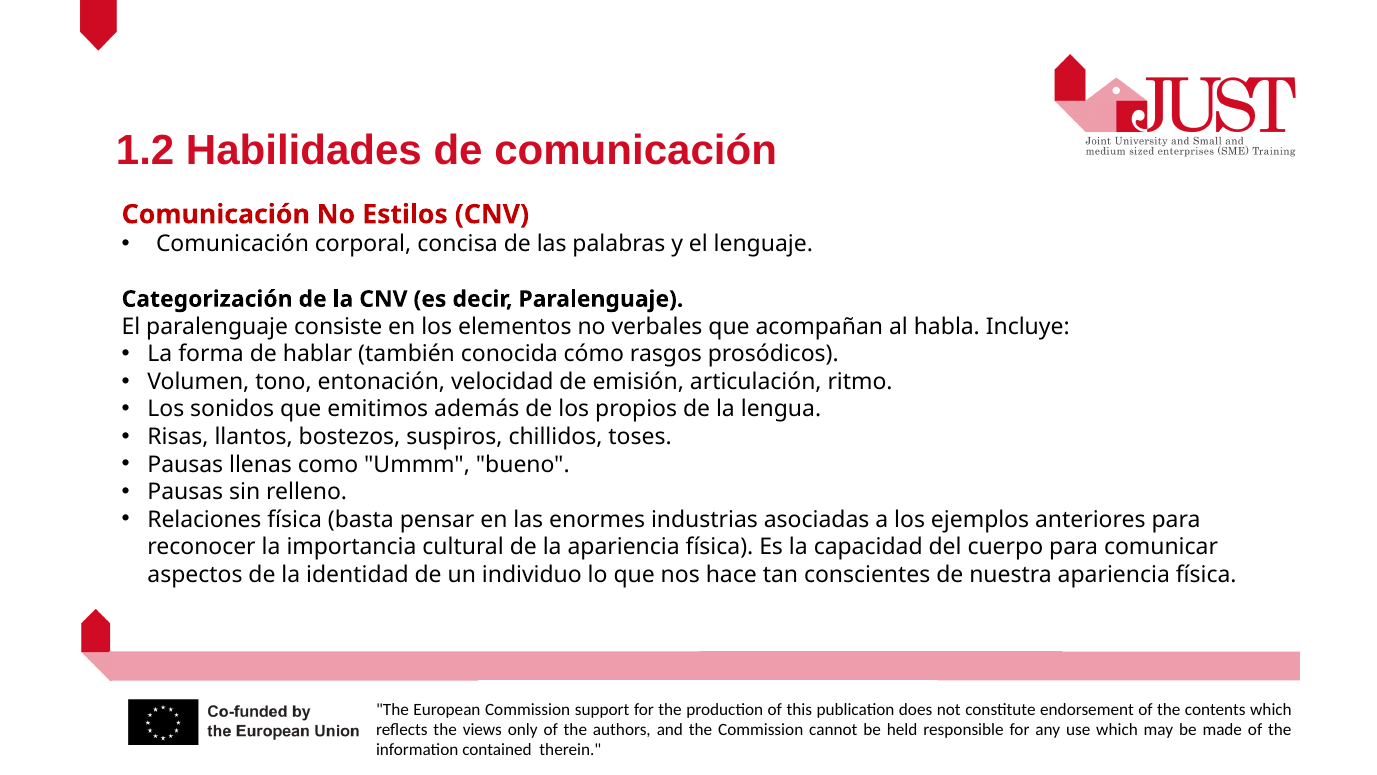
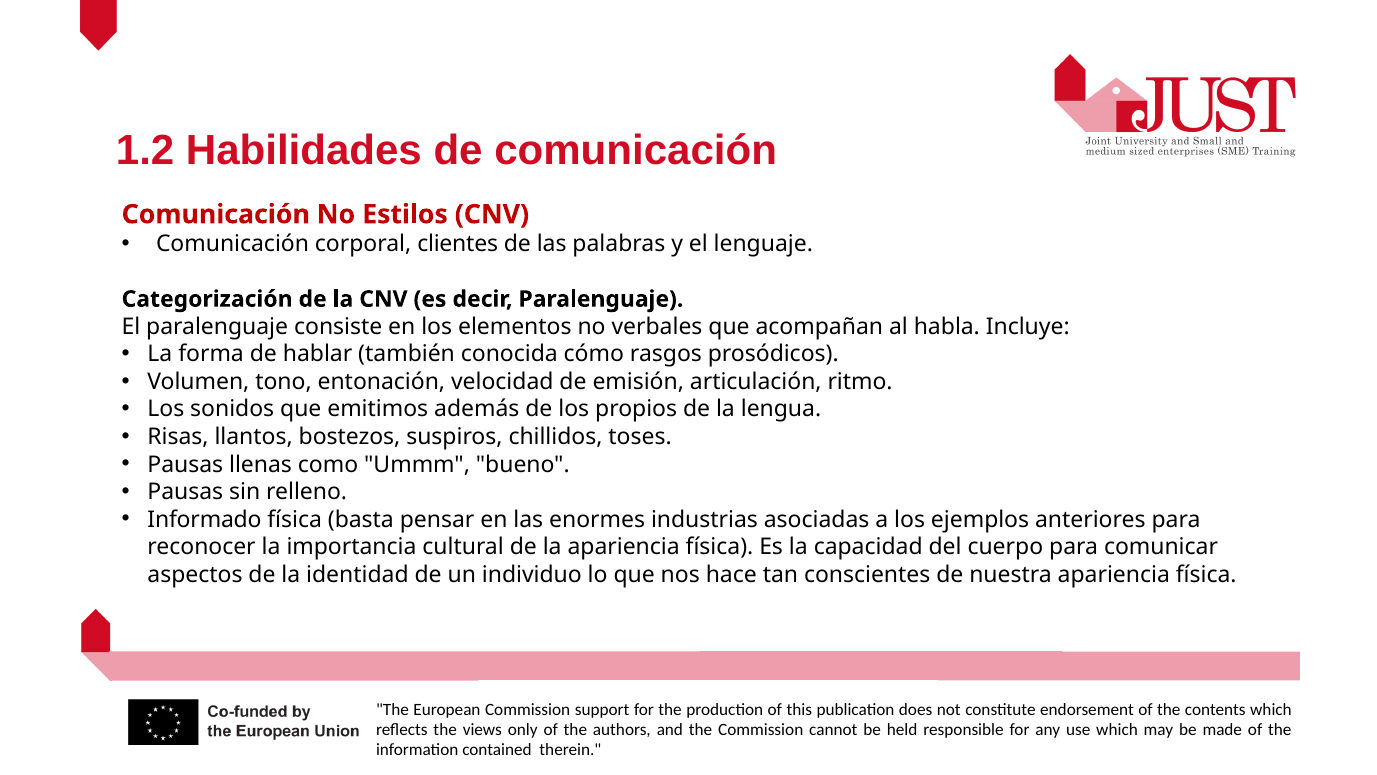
concisa: concisa -> clientes (458, 244)
Relaciones: Relaciones -> Informado (204, 519)
